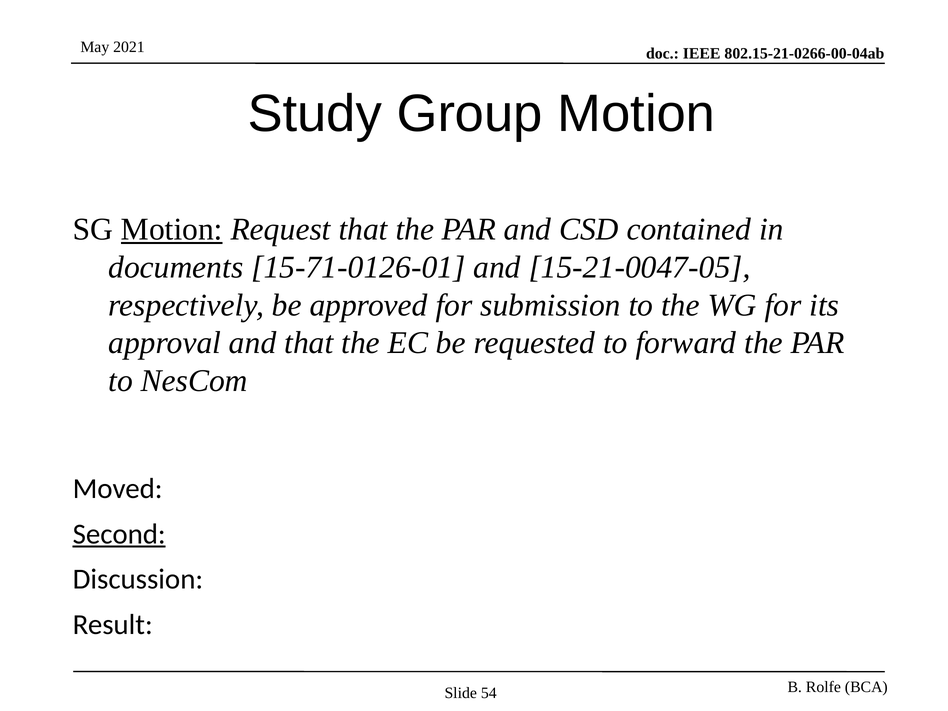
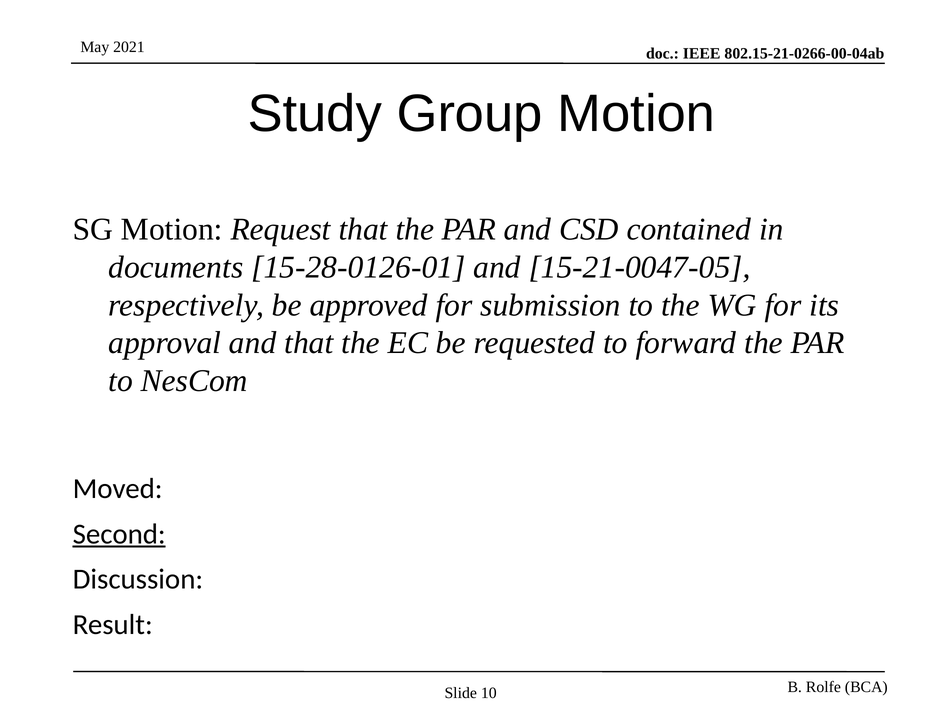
Motion underline: present -> none (172, 229)
15-71-0126-01: 15-71-0126-01 -> 15-28-0126-01 (358, 267)
54: 54 -> 10 (489, 693)
